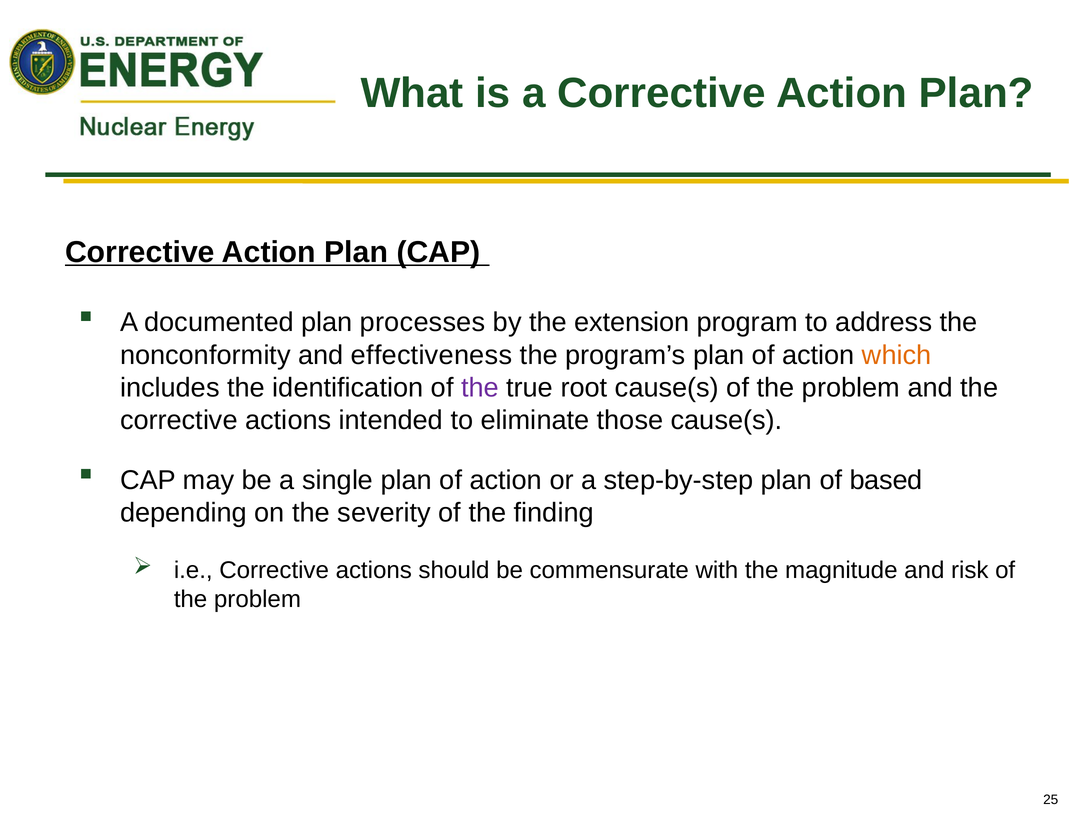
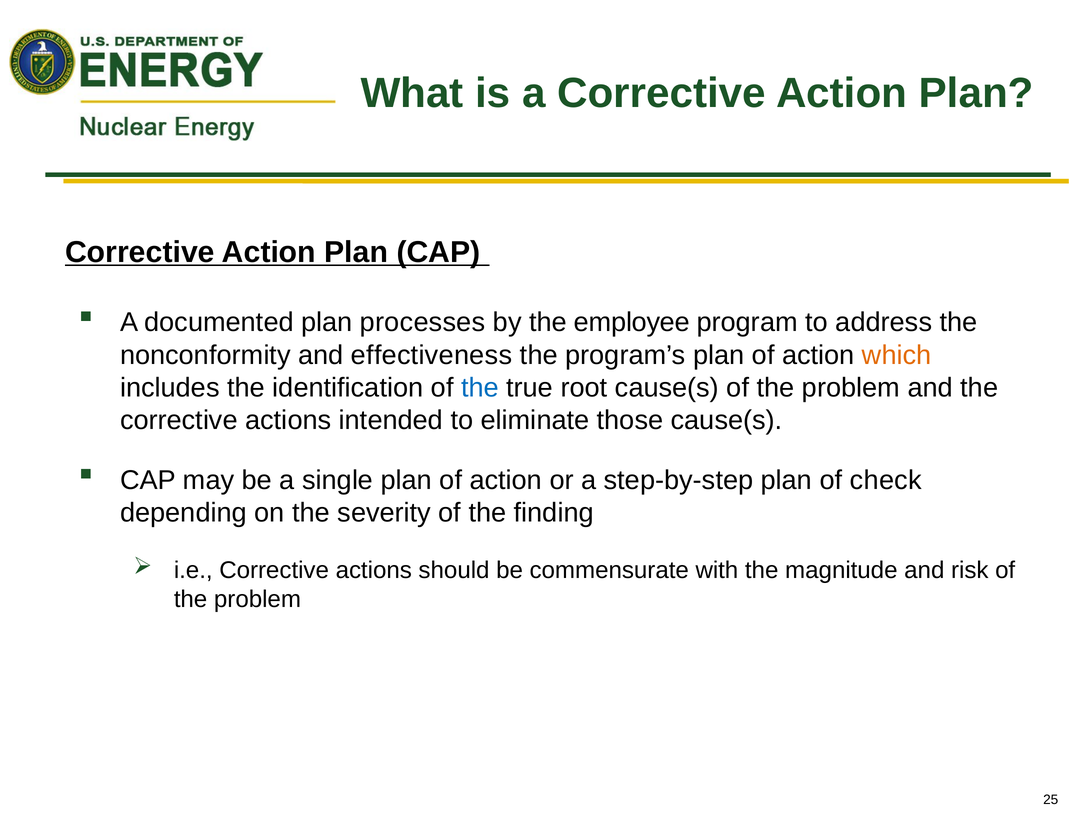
extension: extension -> employee (632, 323)
the colour: purple -> blue (480, 388)
based: based -> check (886, 480)
